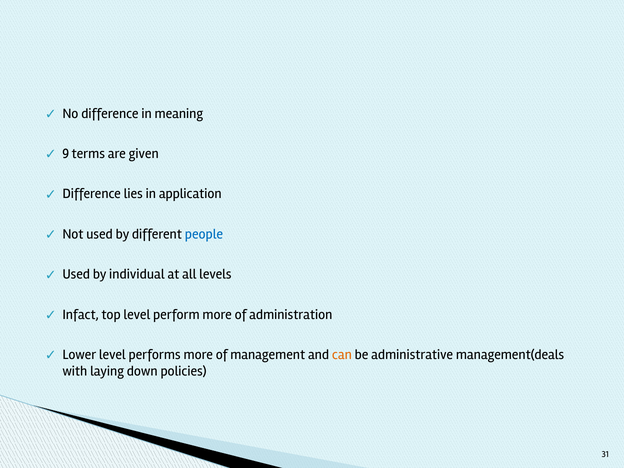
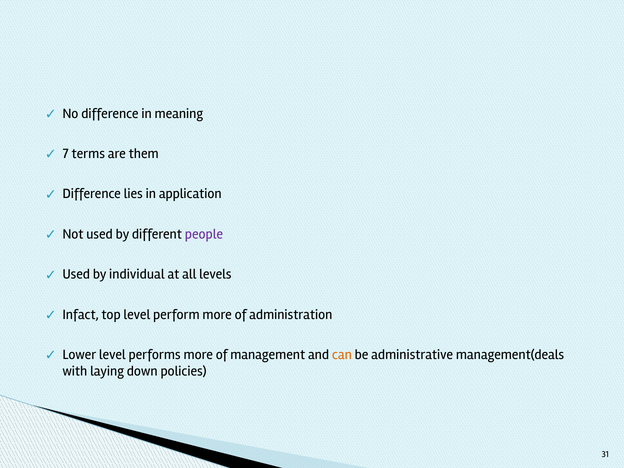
9: 9 -> 7 (66, 154)
given: given -> them (144, 154)
people colour: blue -> purple (204, 234)
